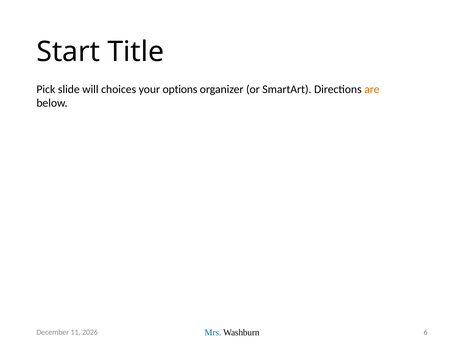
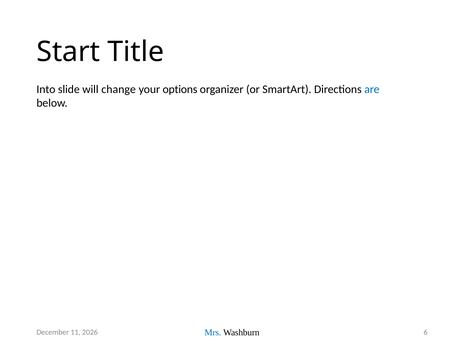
Pick: Pick -> Into (46, 89)
choices: choices -> change (119, 89)
are colour: orange -> blue (372, 89)
